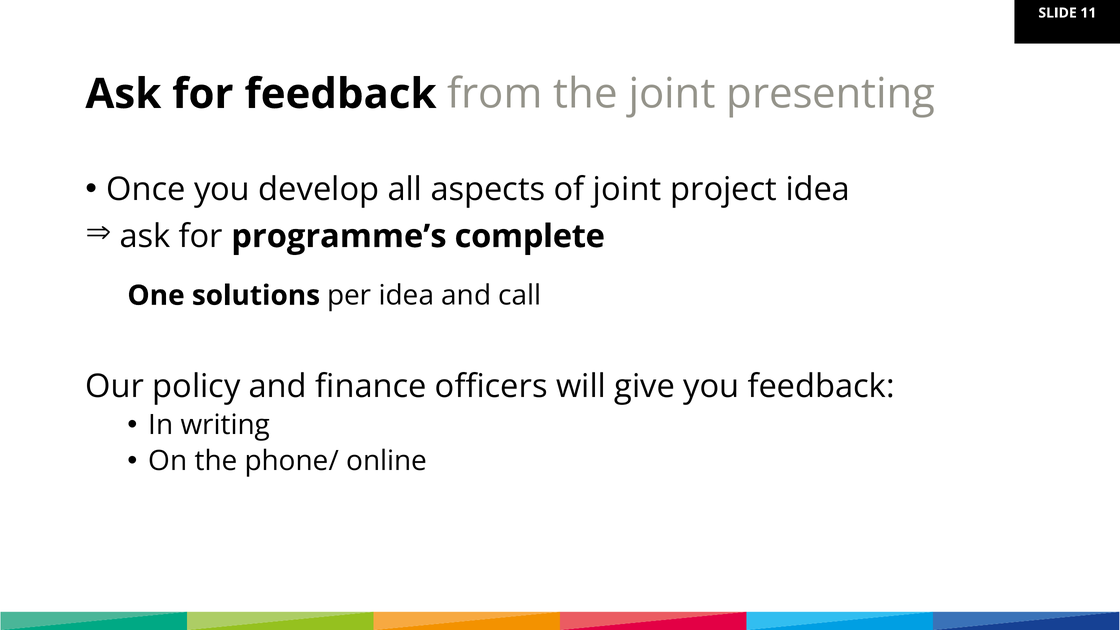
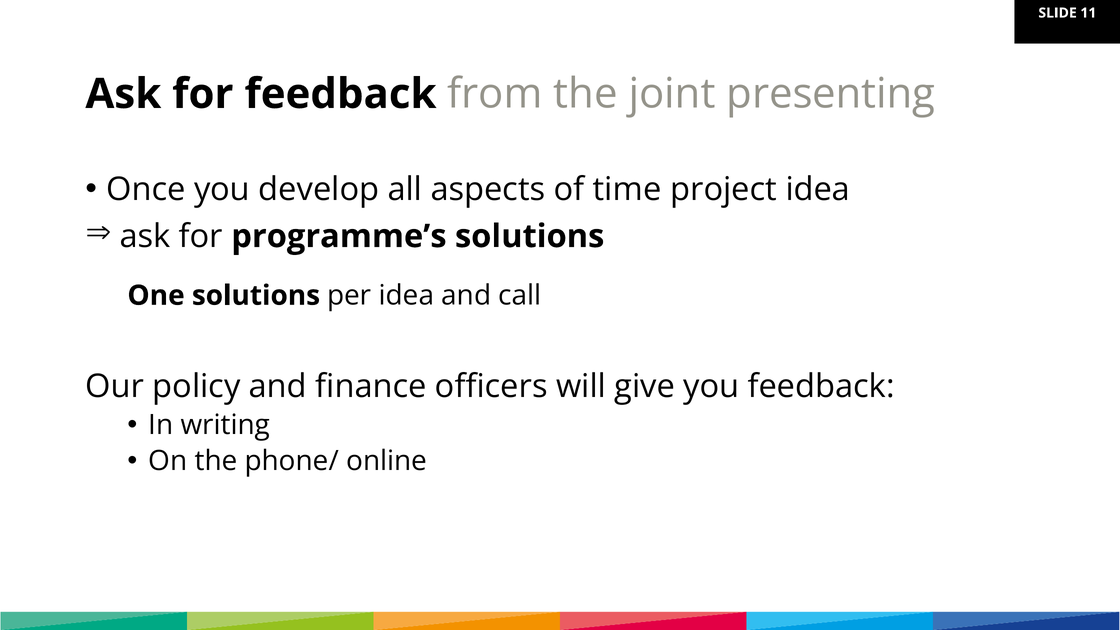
of joint: joint -> time (627, 189)
programme’s complete: complete -> solutions (530, 236)
